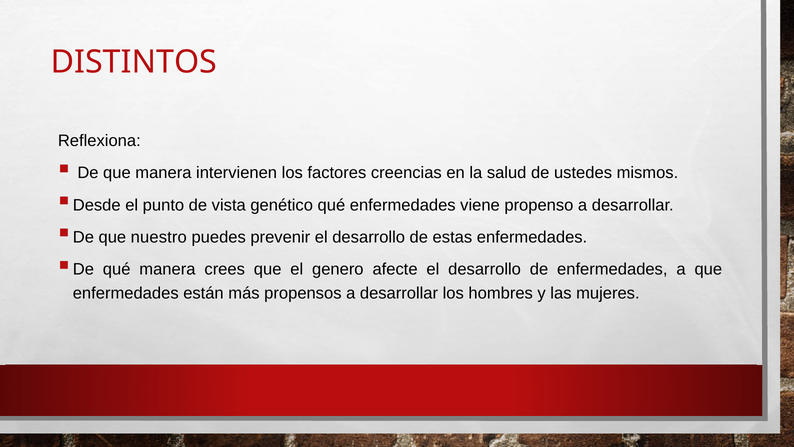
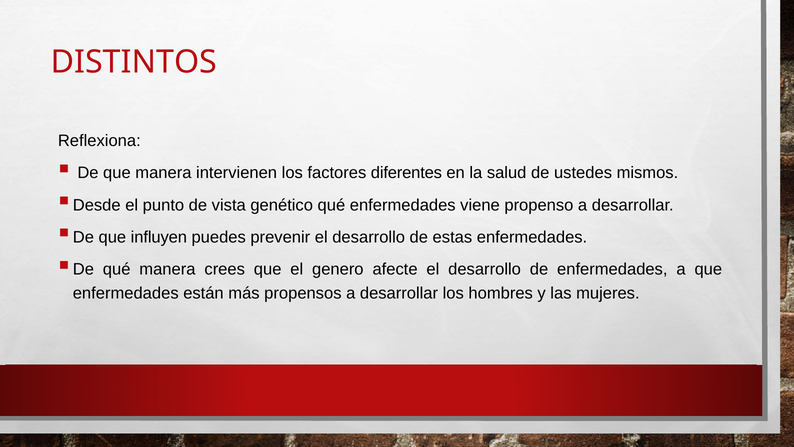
creencias: creencias -> diferentes (406, 173)
nuestro: nuestro -> influyen (159, 237)
